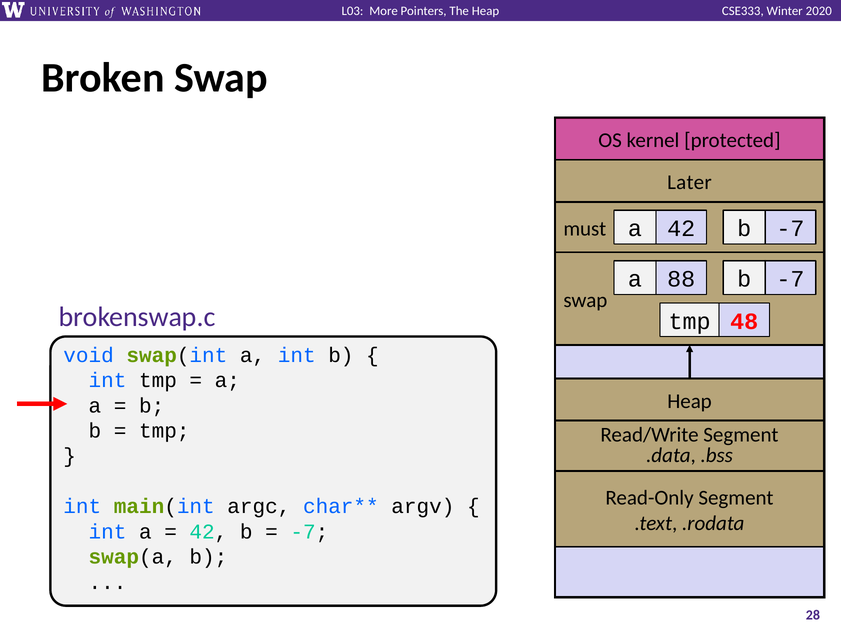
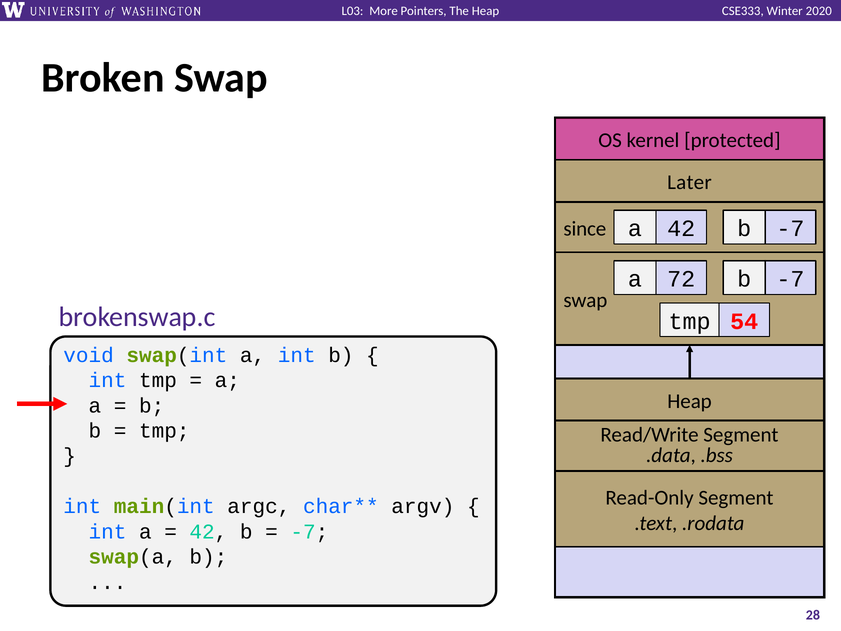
must: must -> since (585, 229)
88: 88 -> 72 (681, 279)
48: 48 -> 54 (744, 321)
